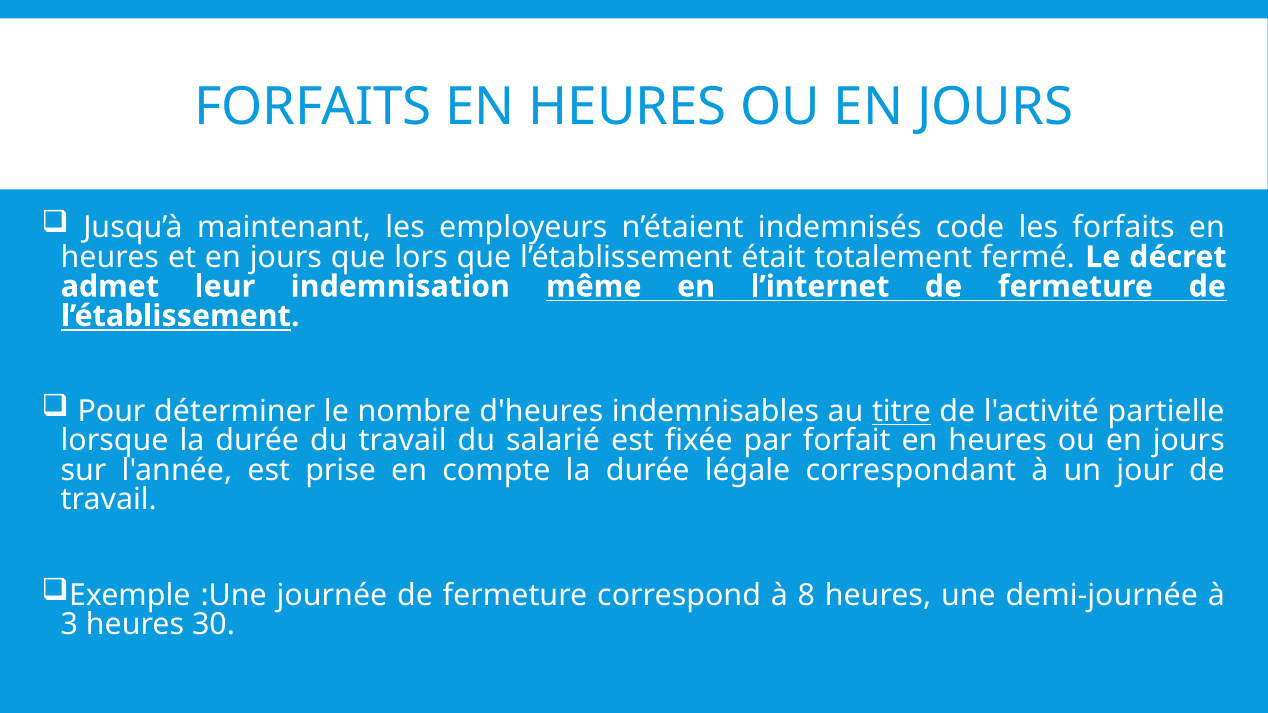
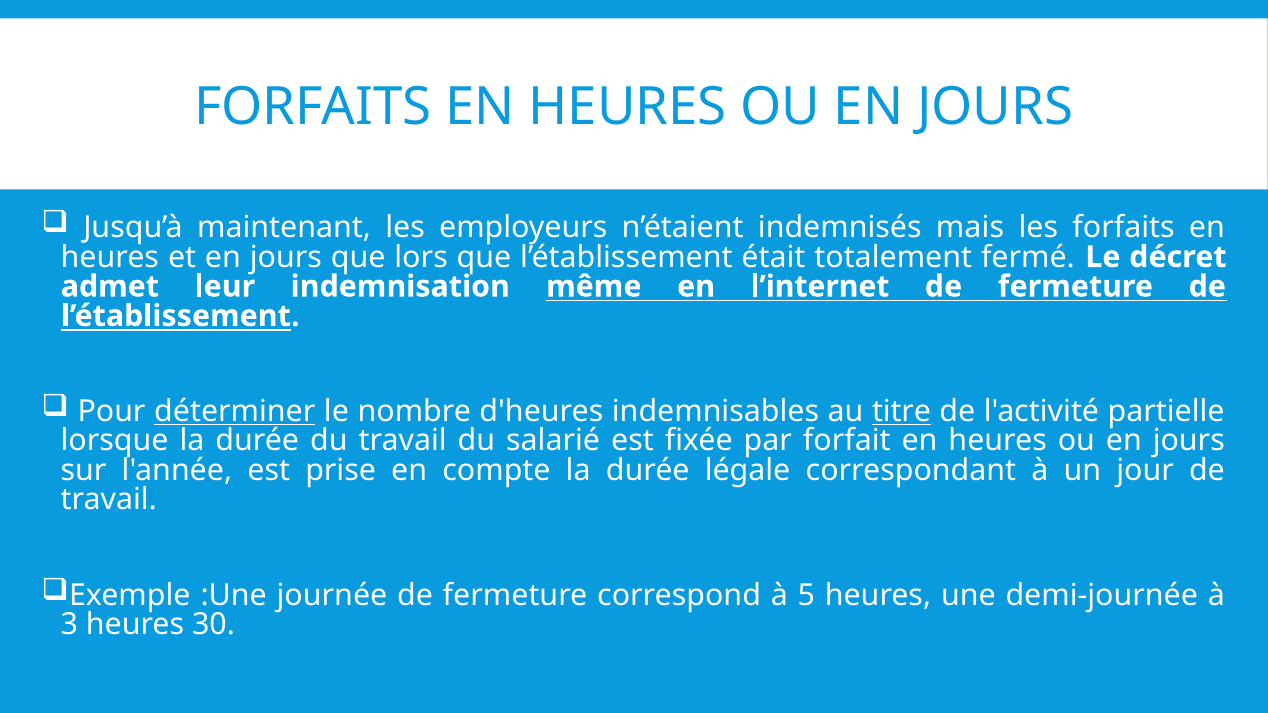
code: code -> mais (970, 228)
déterminer underline: none -> present (235, 412)
8: 8 -> 5 (806, 595)
